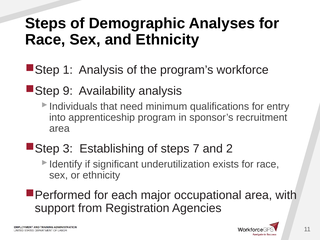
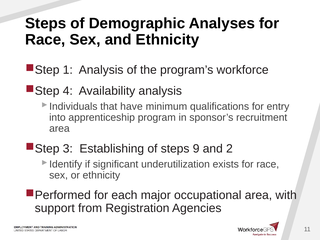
9: 9 -> 4 (68, 91)
need: need -> have (131, 107)
7: 7 -> 9 (196, 149)
